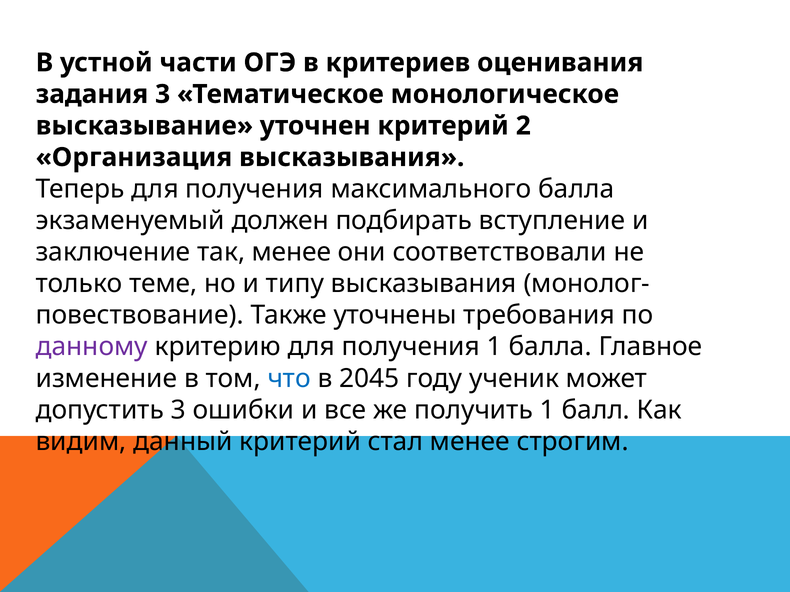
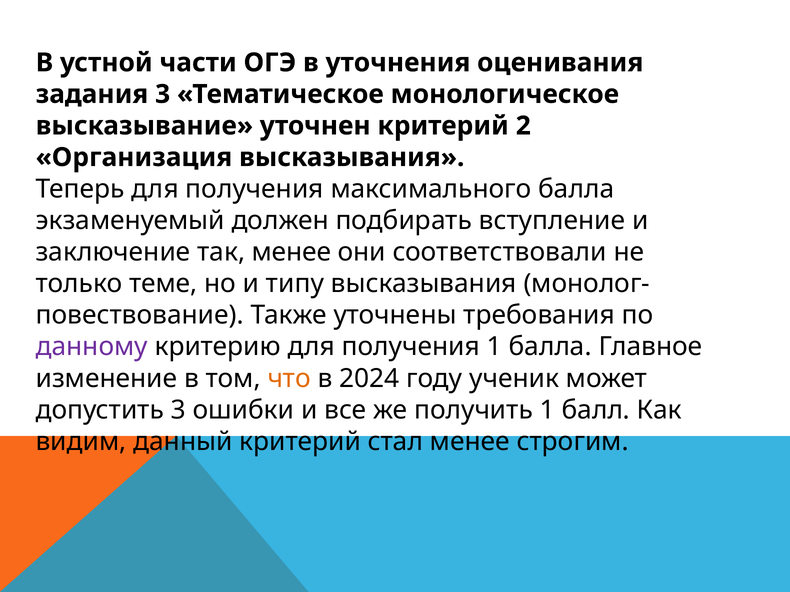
критериев: критериев -> уточнения (398, 63)
что colour: blue -> orange (289, 379)
2045: 2045 -> 2024 (369, 379)
